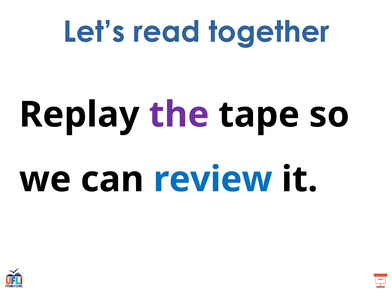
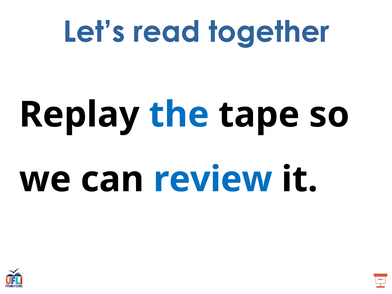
the colour: purple -> blue (179, 115)
